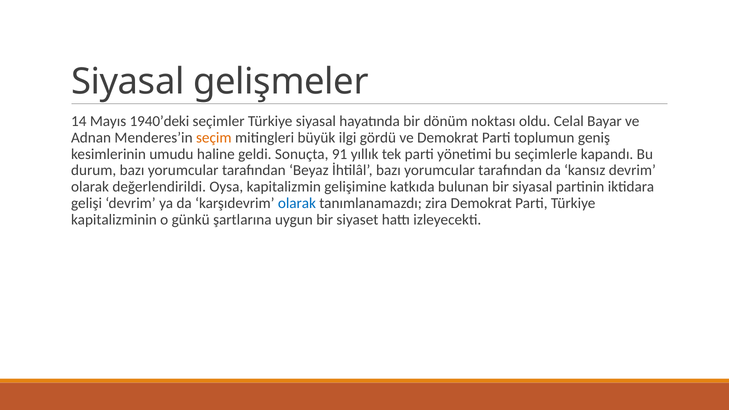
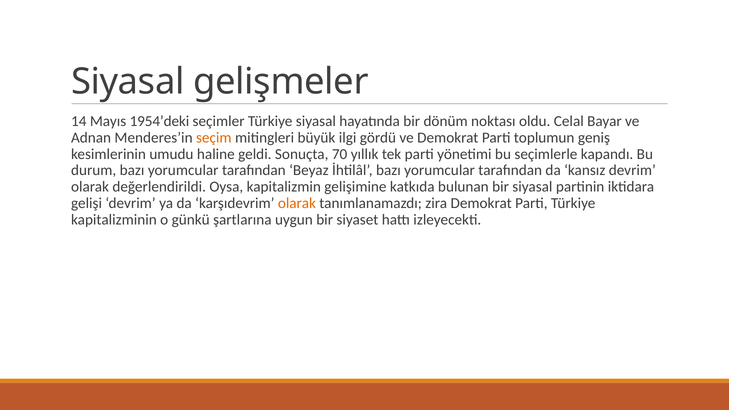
1940’deki: 1940’deki -> 1954’deki (159, 121)
91: 91 -> 70 (340, 154)
olarak colour: blue -> orange (297, 203)
